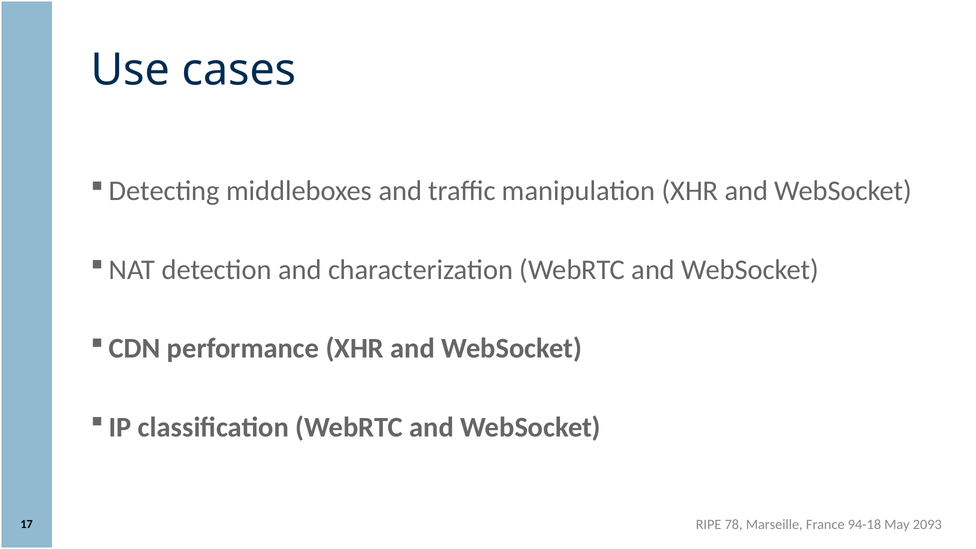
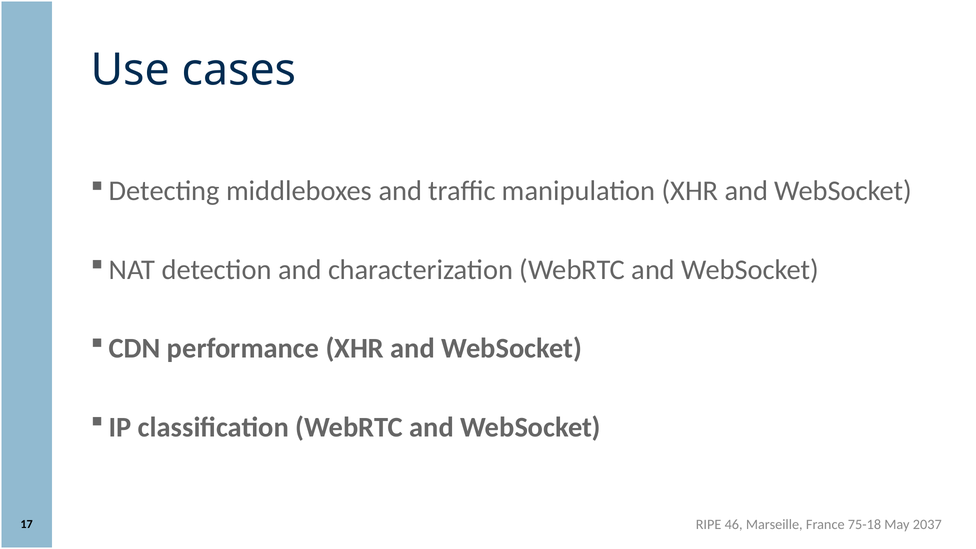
78: 78 -> 46 (734, 525)
94-18: 94-18 -> 75-18 (864, 525)
2093: 2093 -> 2037 (927, 525)
